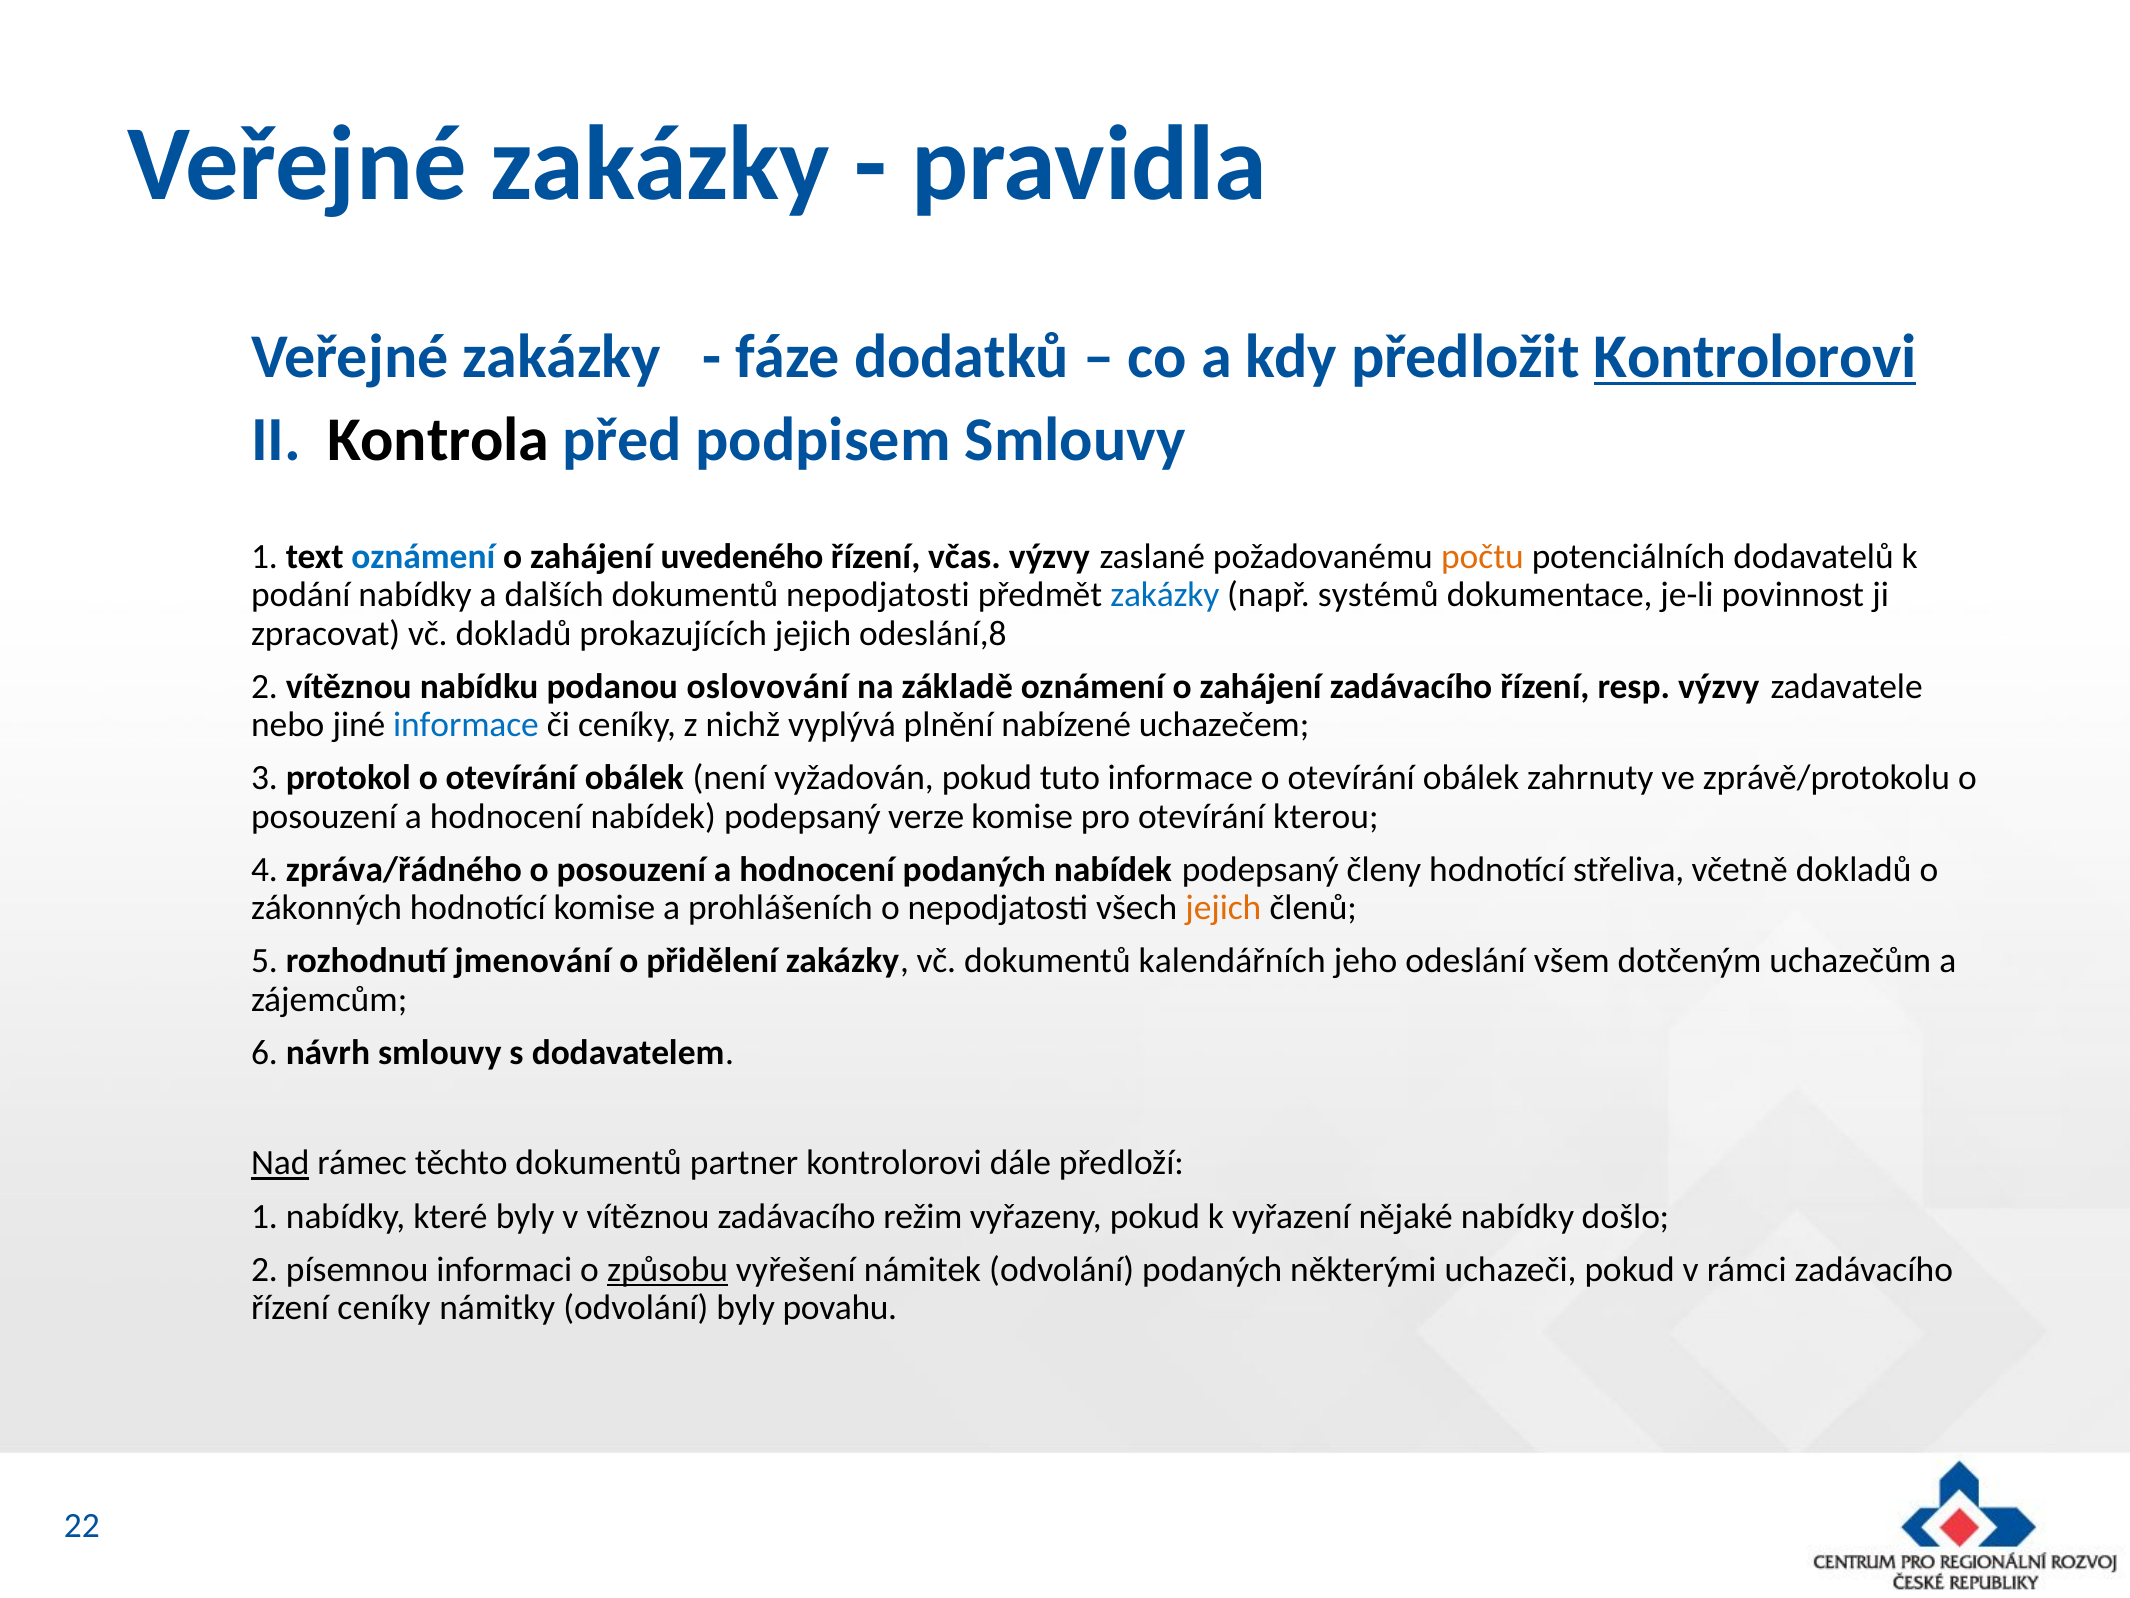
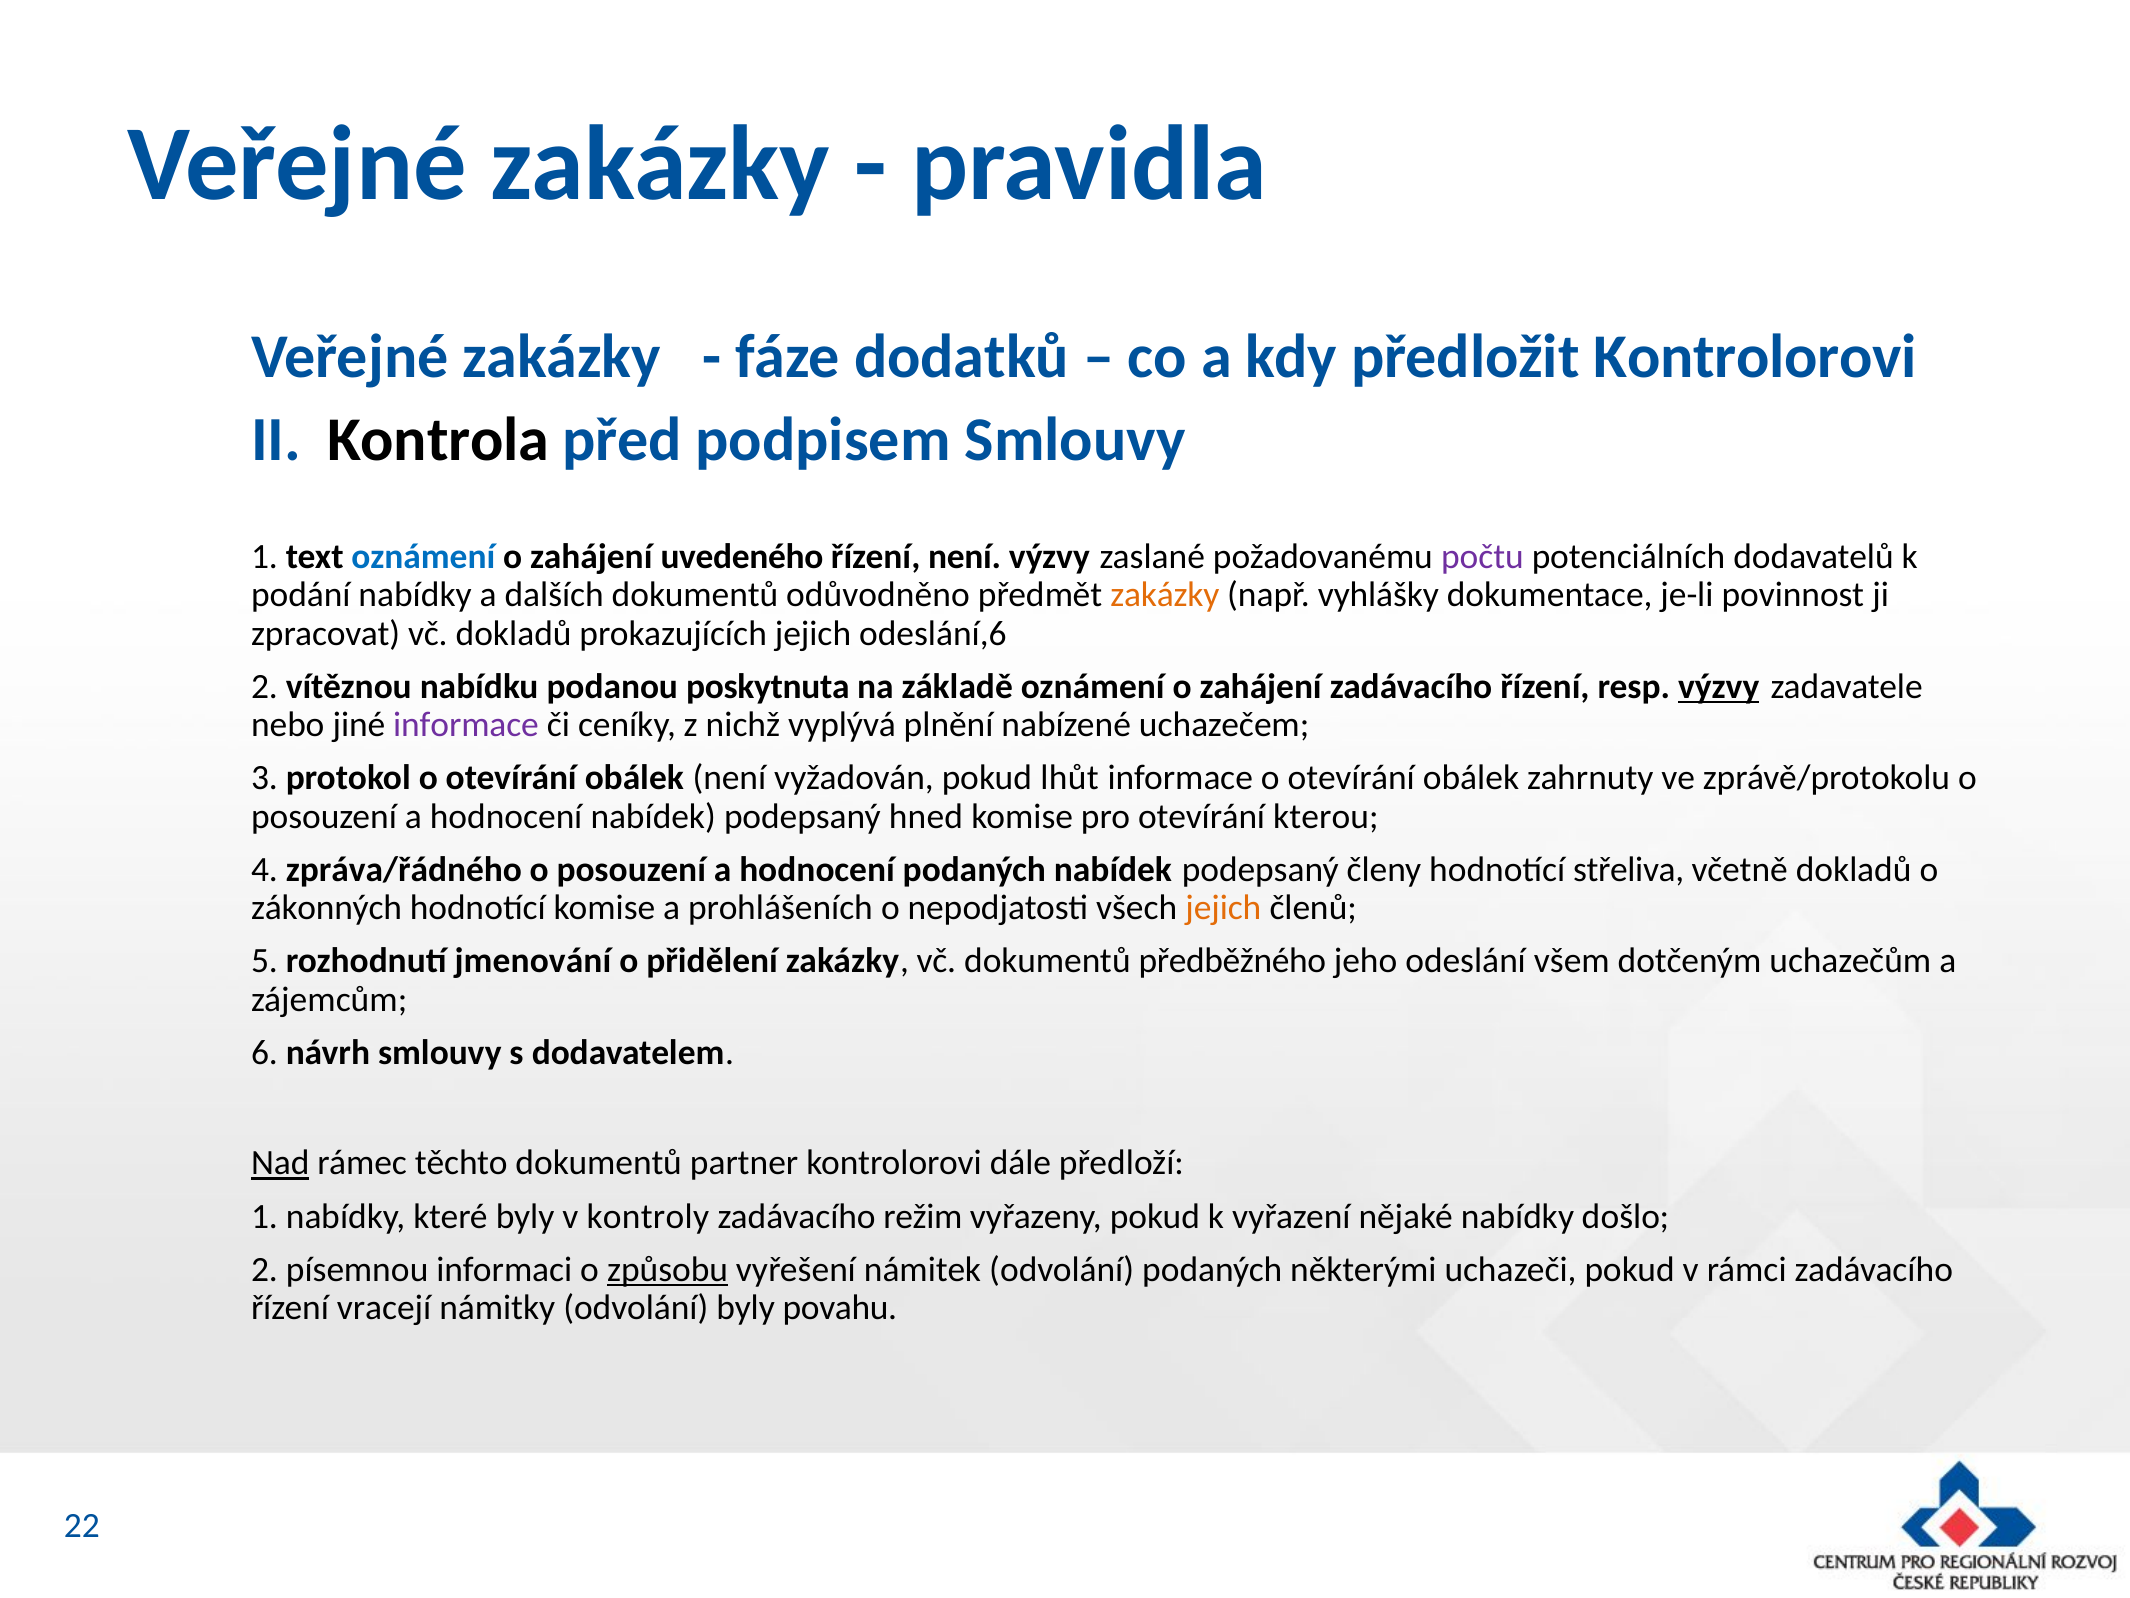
Kontrolorovi underline: present -> none (1755, 357)
řízení včas: včas -> není (965, 557)
počtu colour: orange -> purple (1482, 557)
dokumentů nepodjatosti: nepodjatosti -> odůvodněno (878, 595)
zakázky colour: blue -> orange (1165, 595)
systémů: systémů -> vyhlášky (1378, 595)
odeslání,8: odeslání,8 -> odeslání,6 (933, 633)
oslovování: oslovování -> poskytnuta (768, 686)
výzvy underline: none -> present (1719, 686)
informace colour: blue -> purple (466, 725)
tuto: tuto -> lhůt (1070, 778)
verze: verze -> hned (926, 816)
kalendářních: kalendářních -> předběžného (1232, 961)
v vítěznou: vítěznou -> kontroly (648, 1216)
řízení ceníky: ceníky -> vracejí (384, 1308)
